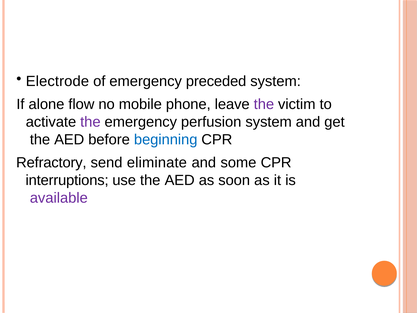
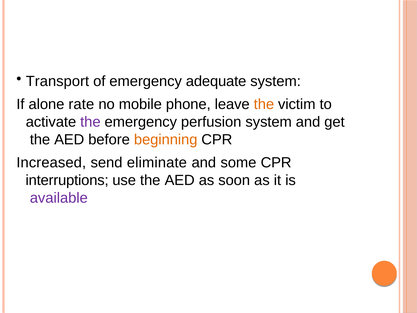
Electrode: Electrode -> Transport (57, 81)
preceded: preceded -> adequate (216, 81)
flow: flow -> rate (81, 104)
the colour: purple -> orange (264, 104)
beginning colour: blue -> orange (166, 140)
Refractory: Refractory -> Increased (51, 163)
